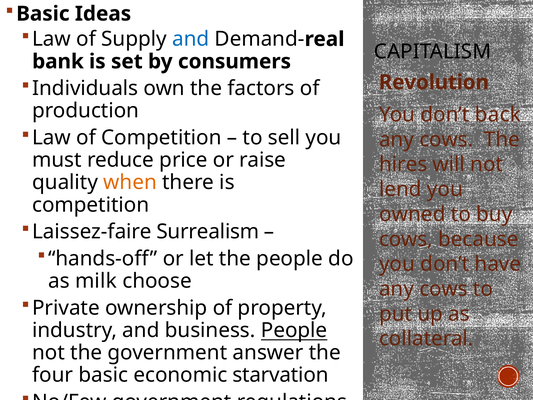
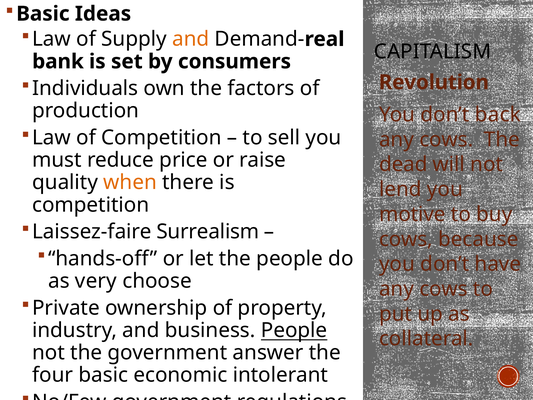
and colour: blue -> orange (191, 39)
hires: hires -> dead (403, 164)
owned: owned -> motive (412, 214)
milk: milk -> very (96, 281)
starvation: starvation -> intolerant (280, 375)
